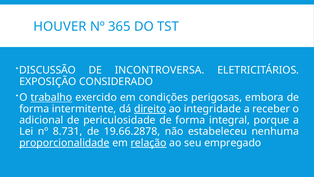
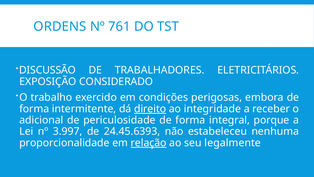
HOUVER: HOUVER -> ORDENS (60, 26)
365: 365 -> 761 (119, 26)
INCONTROVERSA: INCONTROVERSA -> TRABALHADORES (160, 70)
trabalho underline: present -> none (51, 97)
8.731: 8.731 -> 3.997 (68, 131)
19.66.2878: 19.66.2878 -> 24.45.6393 (132, 131)
proporcionalidade underline: present -> none (64, 143)
empregado: empregado -> legalmente (233, 143)
